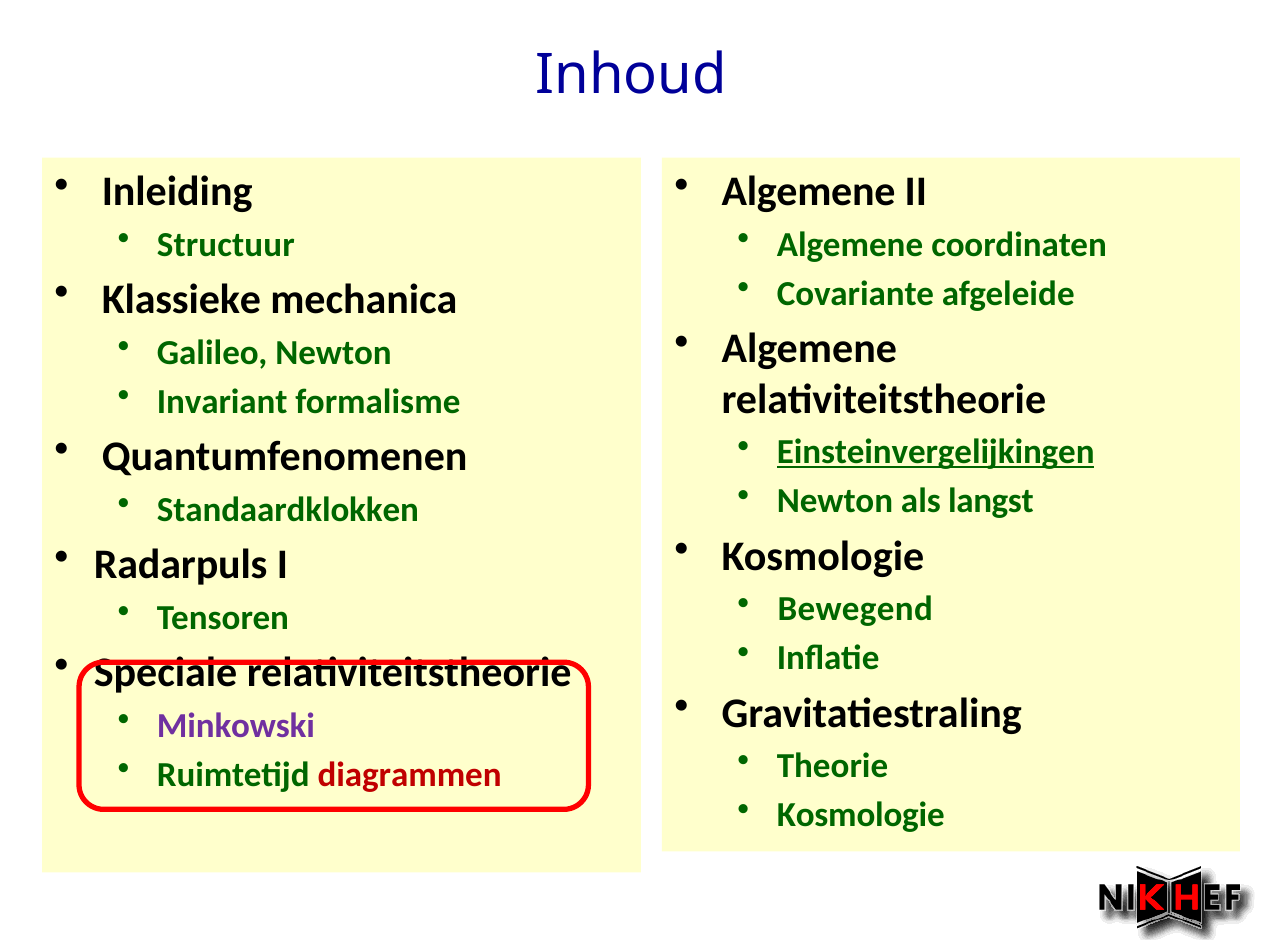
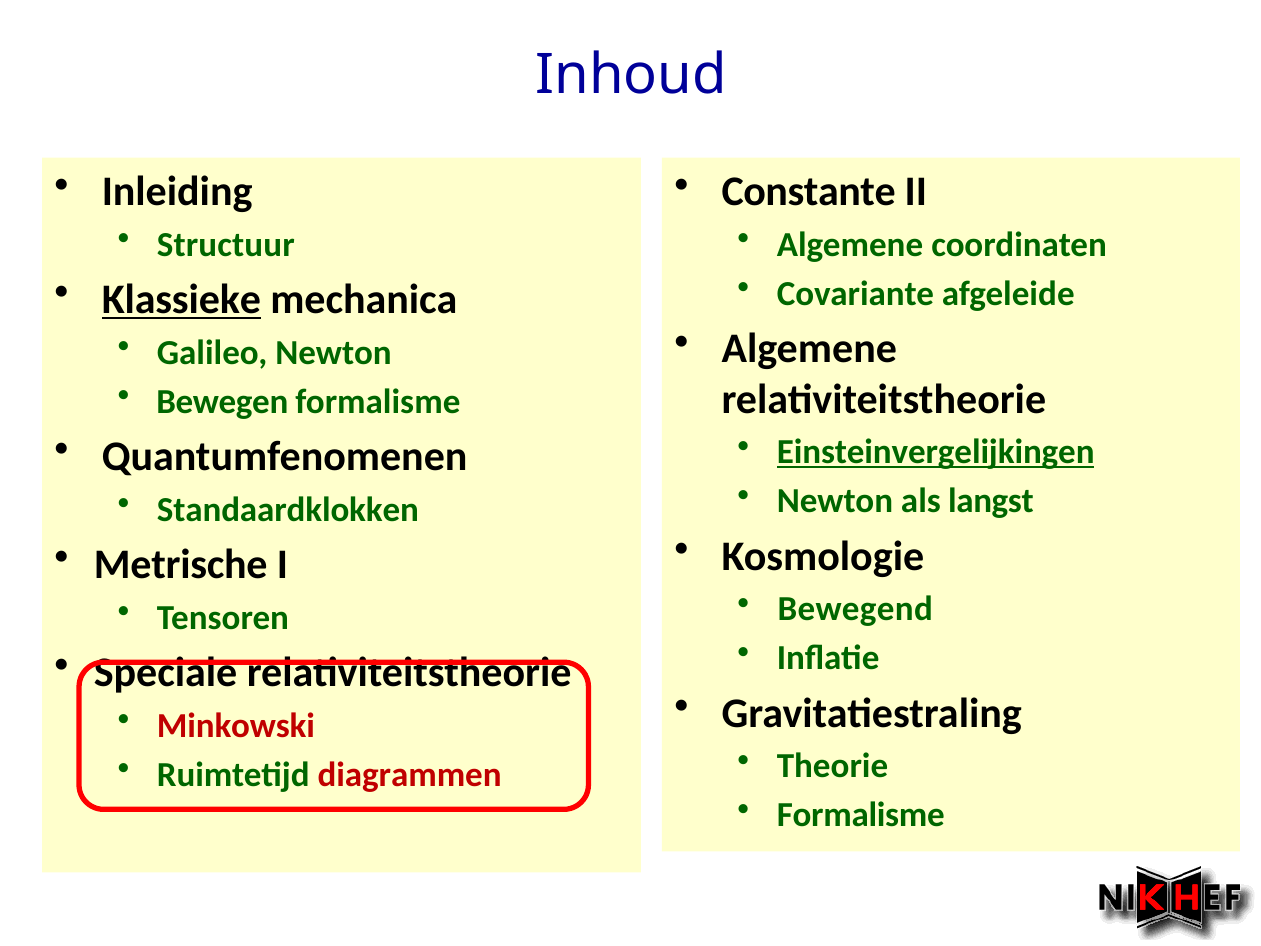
Algemene: Algemene -> Constante (809, 192)
Klassieke underline: none -> present (181, 300)
Invariant: Invariant -> Bewegen (222, 402)
Radarpuls: Radarpuls -> Metrische (181, 565)
Minkowski colour: purple -> red (236, 725)
Kosmologie: Kosmologie -> Formalisme (861, 815)
